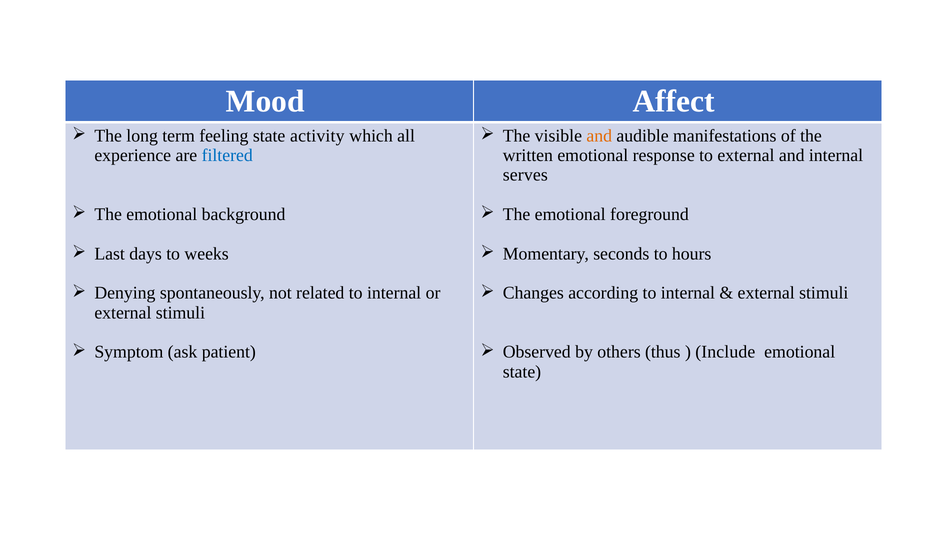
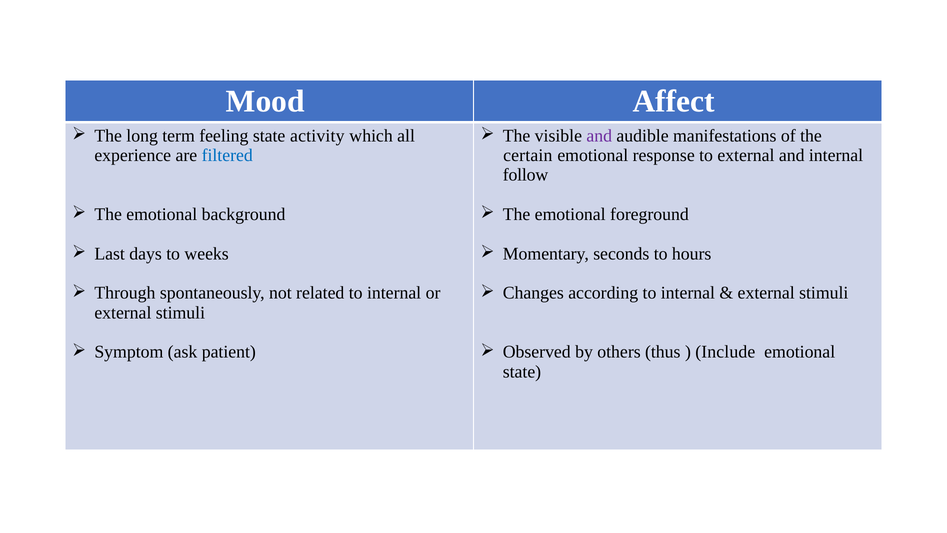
and colour: orange -> purple (599, 136)
written: written -> certain (528, 155)
serves: serves -> follow (525, 175)
Denying: Denying -> Through (125, 293)
